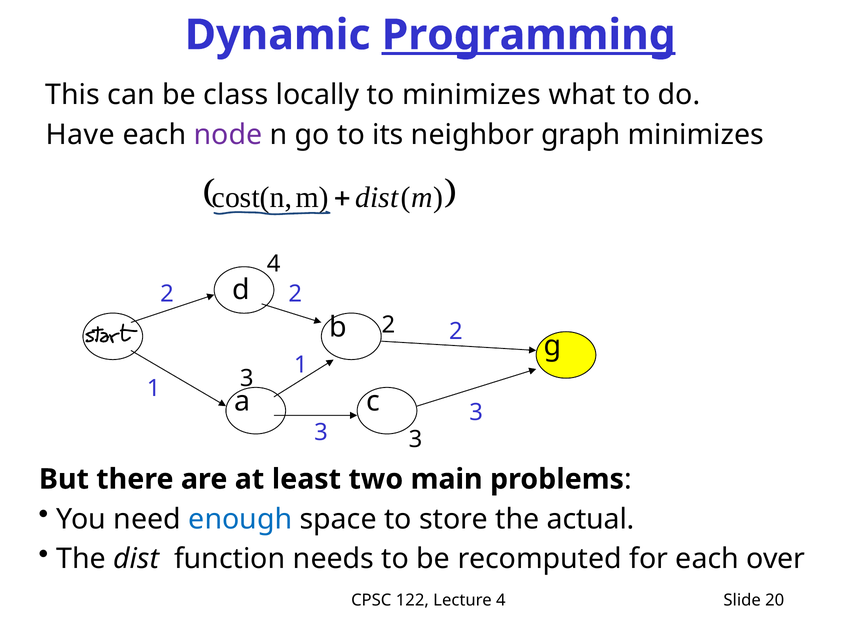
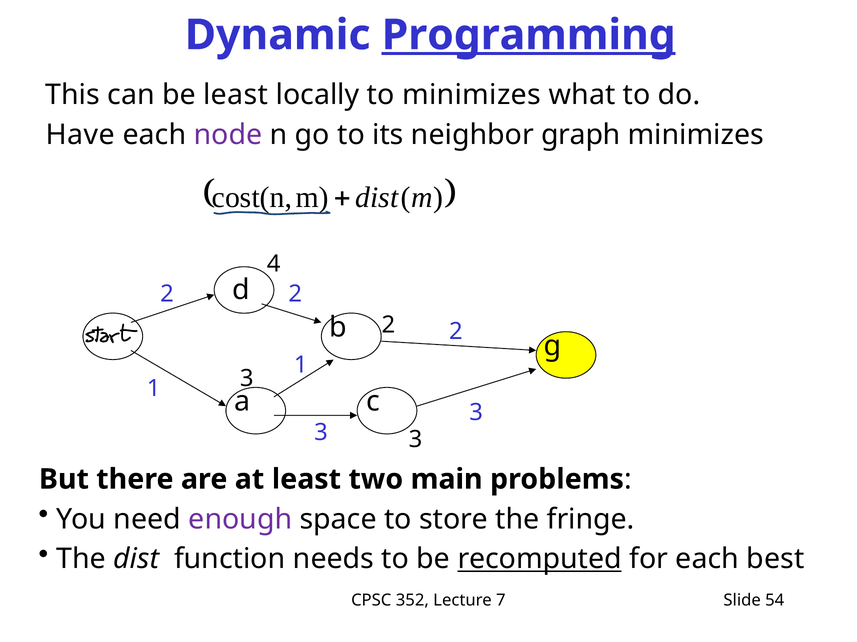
be class: class -> least (236, 95)
enough colour: blue -> purple (240, 520)
actual: actual -> fringe (591, 520)
recomputed underline: none -> present (540, 560)
over: over -> best (775, 560)
122: 122 -> 352 (412, 601)
Lecture 4: 4 -> 7 (501, 601)
20: 20 -> 54 (775, 601)
